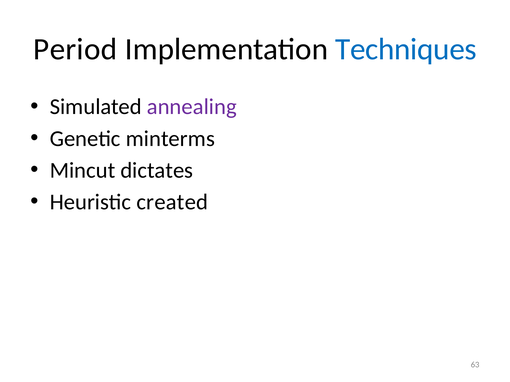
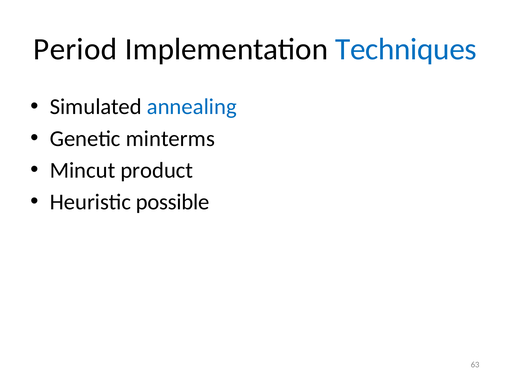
annealing colour: purple -> blue (192, 107)
dictates: dictates -> product (157, 170)
created: created -> possible (173, 202)
